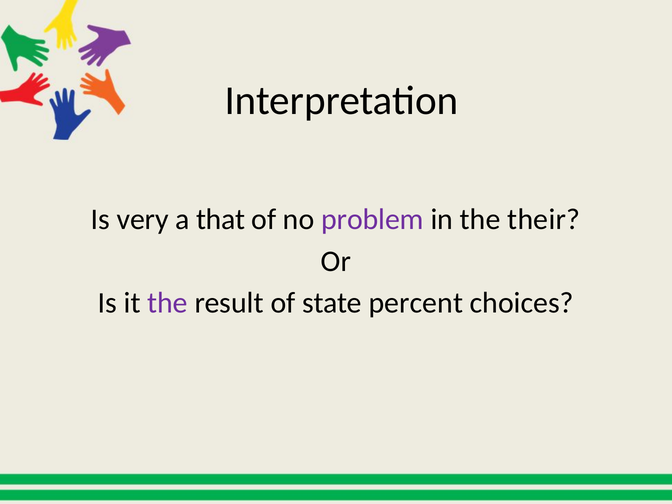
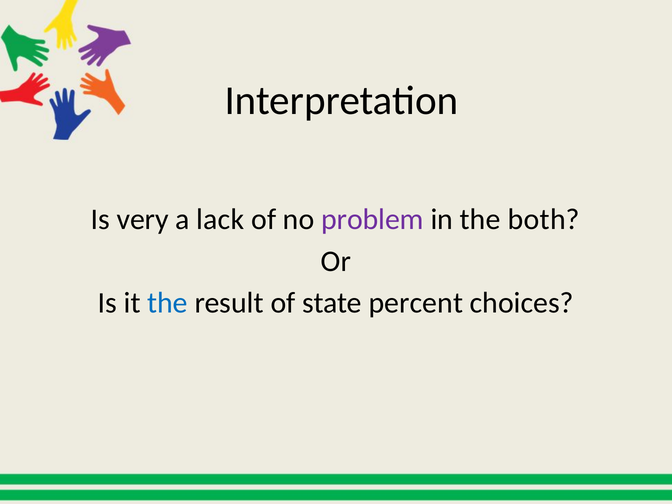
that: that -> lack (220, 219)
their: their -> both (544, 219)
the colour: purple -> blue (168, 303)
